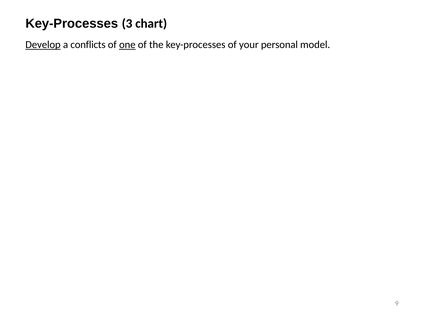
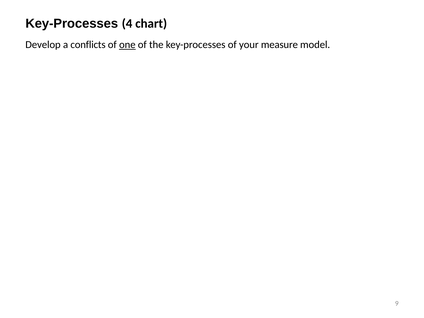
3: 3 -> 4 (127, 24)
Develop underline: present -> none (43, 45)
personal: personal -> measure (279, 45)
